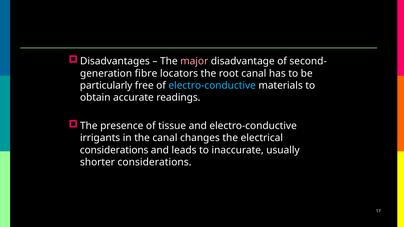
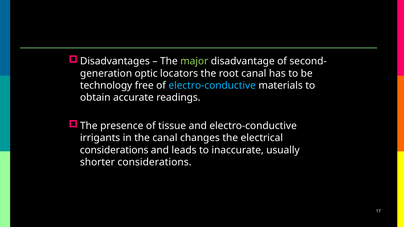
major colour: pink -> light green (194, 61)
fibre: fibre -> optic (146, 73)
particularly: particularly -> technology (106, 86)
